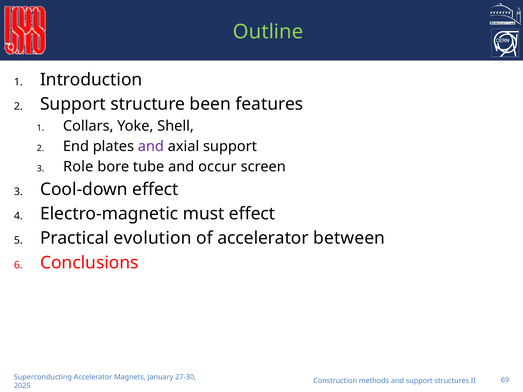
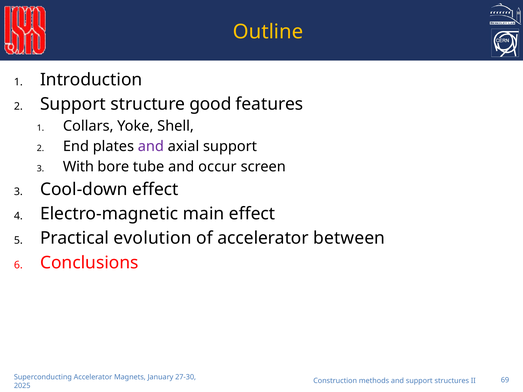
Outline colour: light green -> yellow (268, 32)
been: been -> good (210, 104)
Role: Role -> With (78, 167)
must: must -> main (204, 214)
